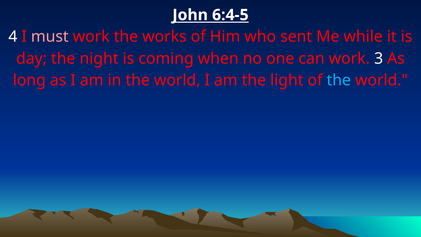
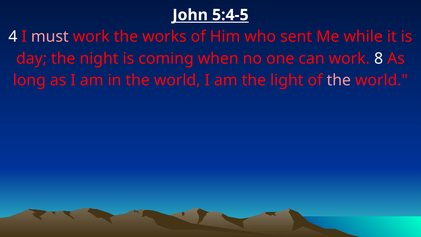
6:4-5: 6:4-5 -> 5:4-5 (230, 15)
3: 3 -> 8 (379, 59)
the colour: light blue -> pink (339, 80)
